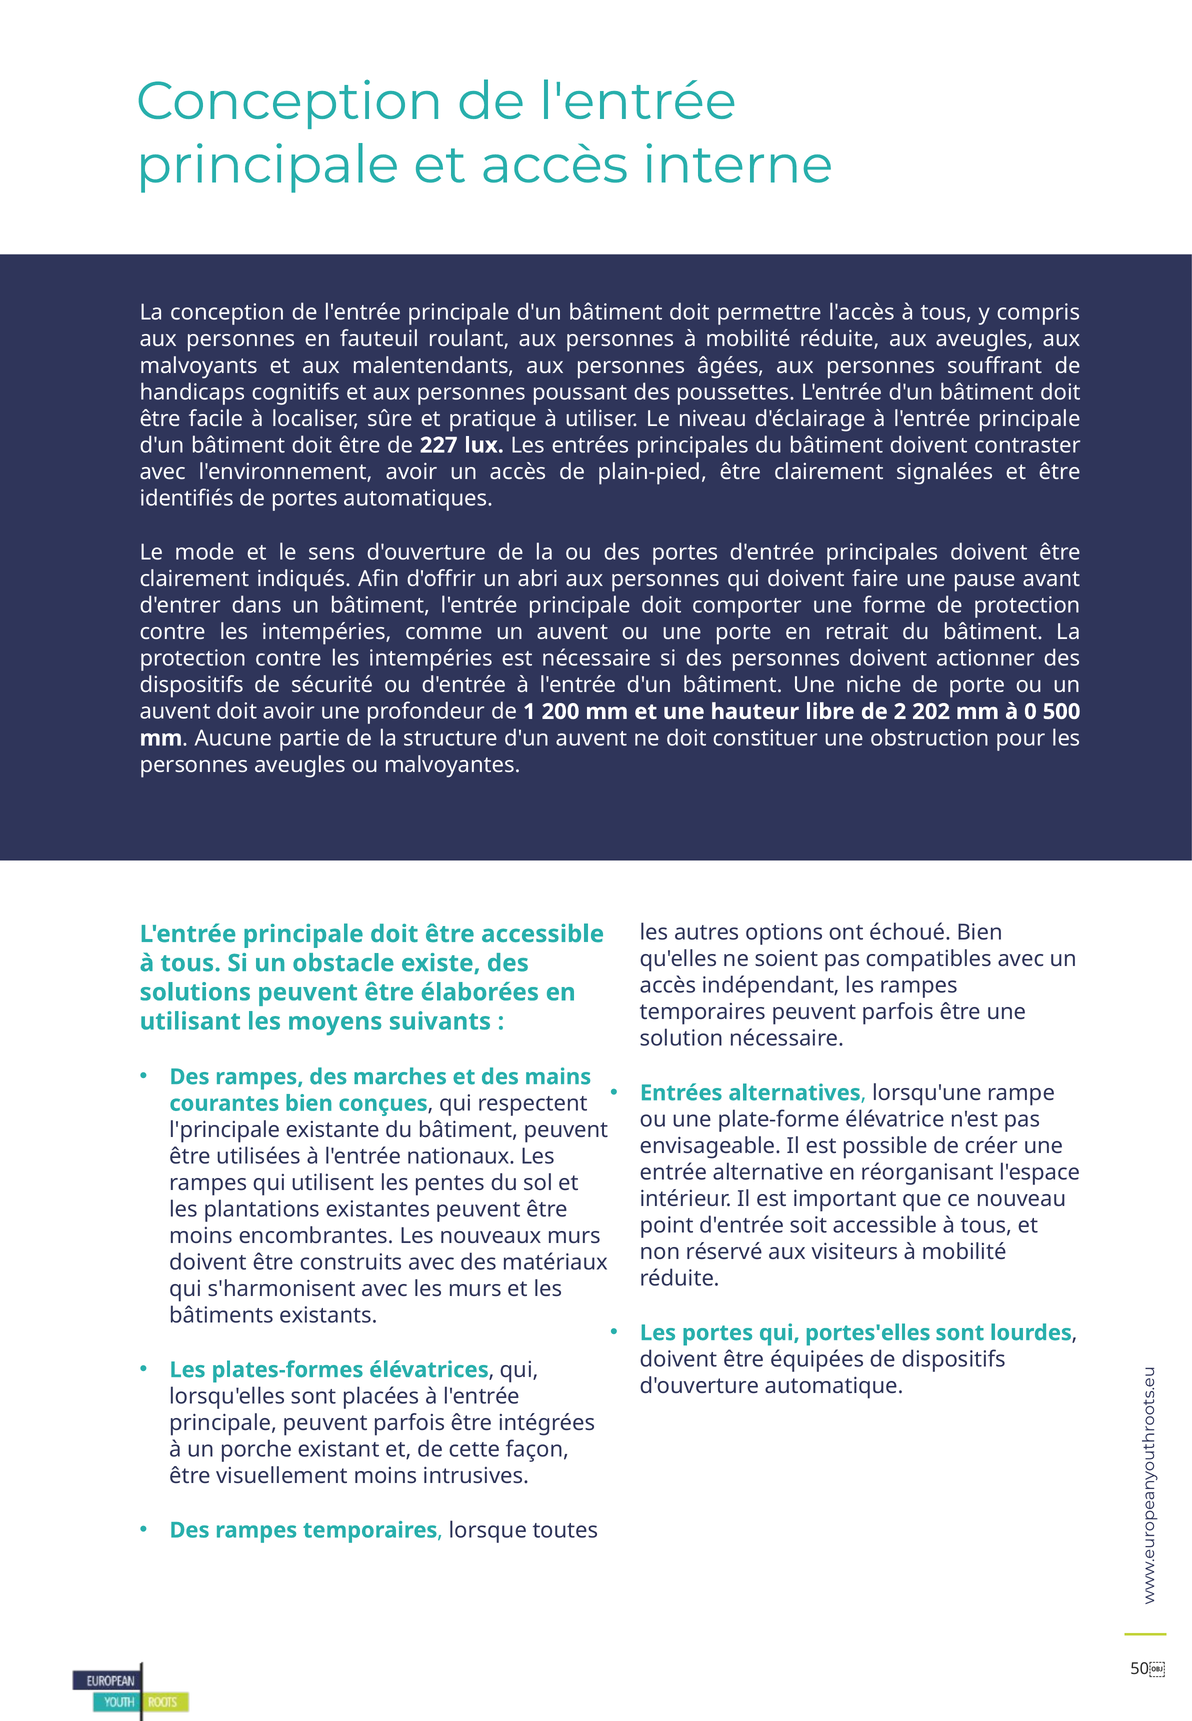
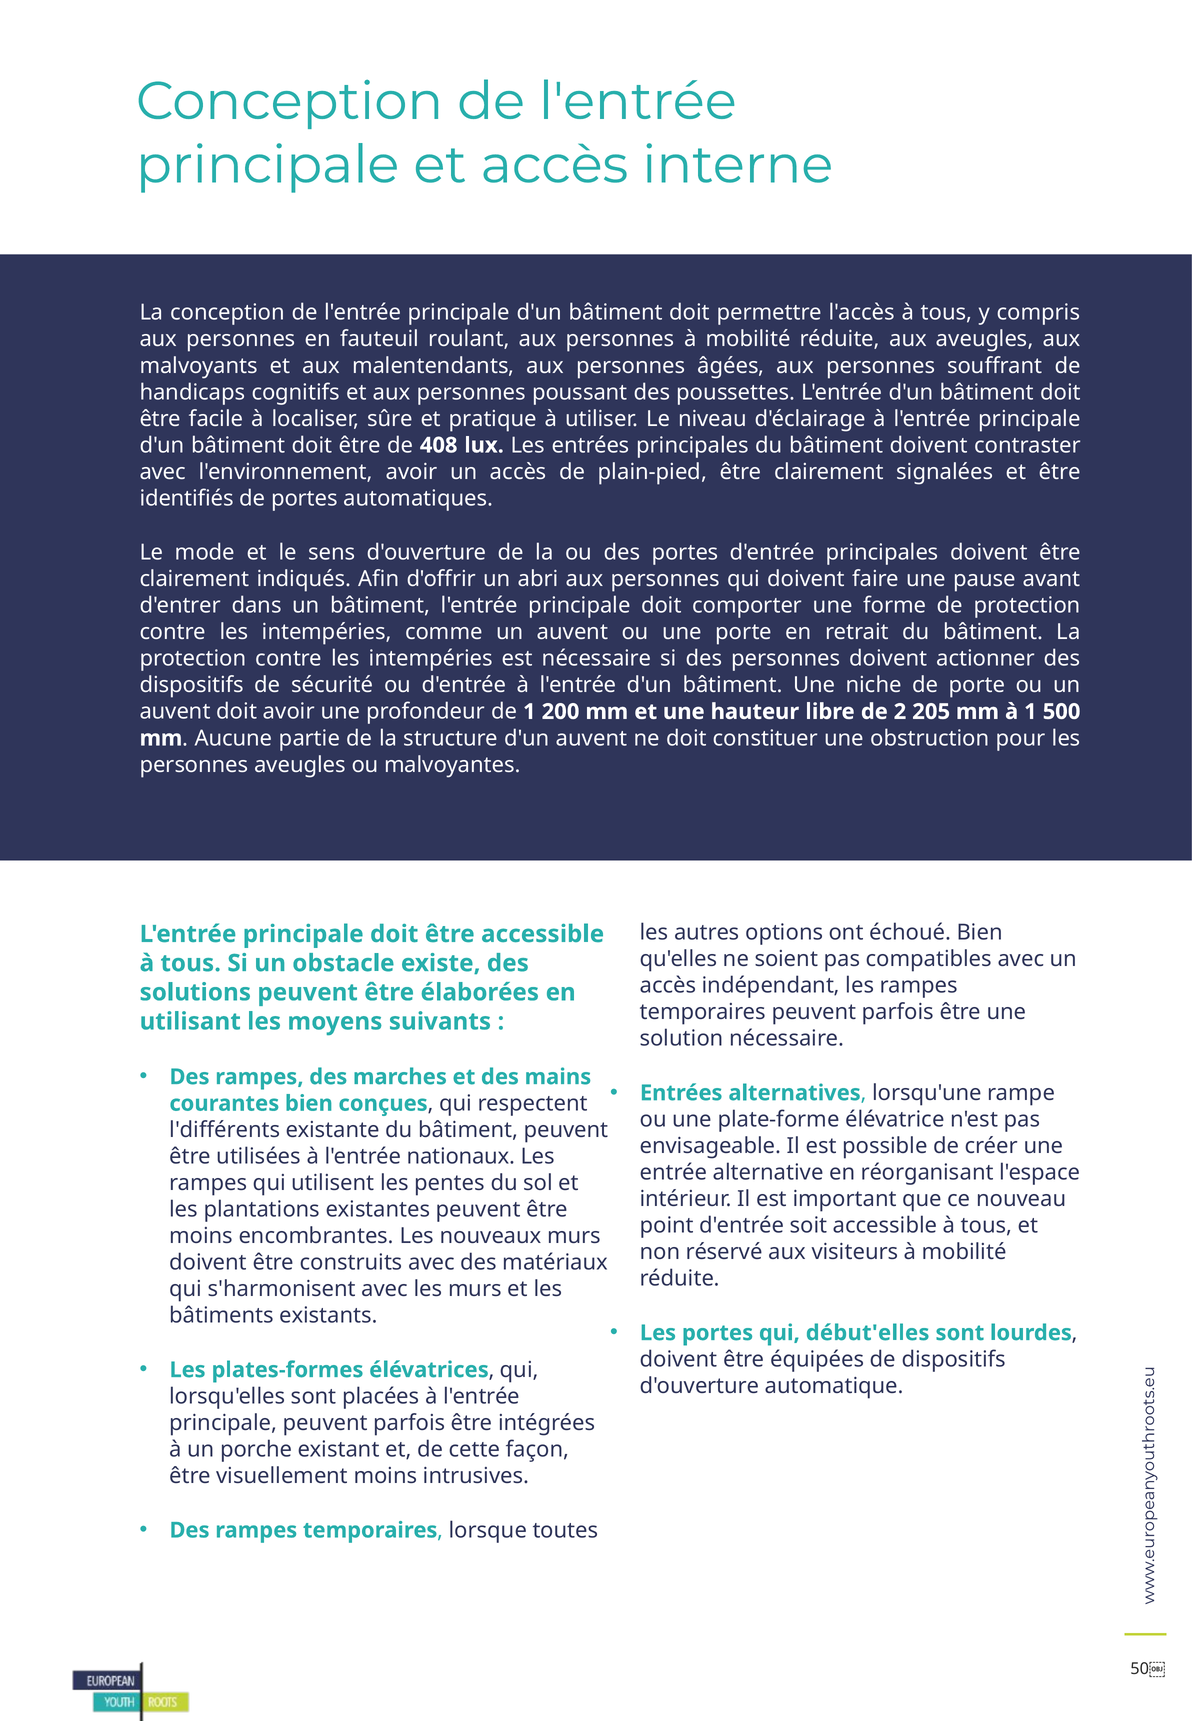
227: 227 -> 408 (439, 445)
202: 202 -> 205 (931, 712)
à 0: 0 -> 1 (1030, 712)
l'principale: l'principale -> l'différents (225, 1131)
portes'elles: portes'elles -> début'elles (868, 1334)
